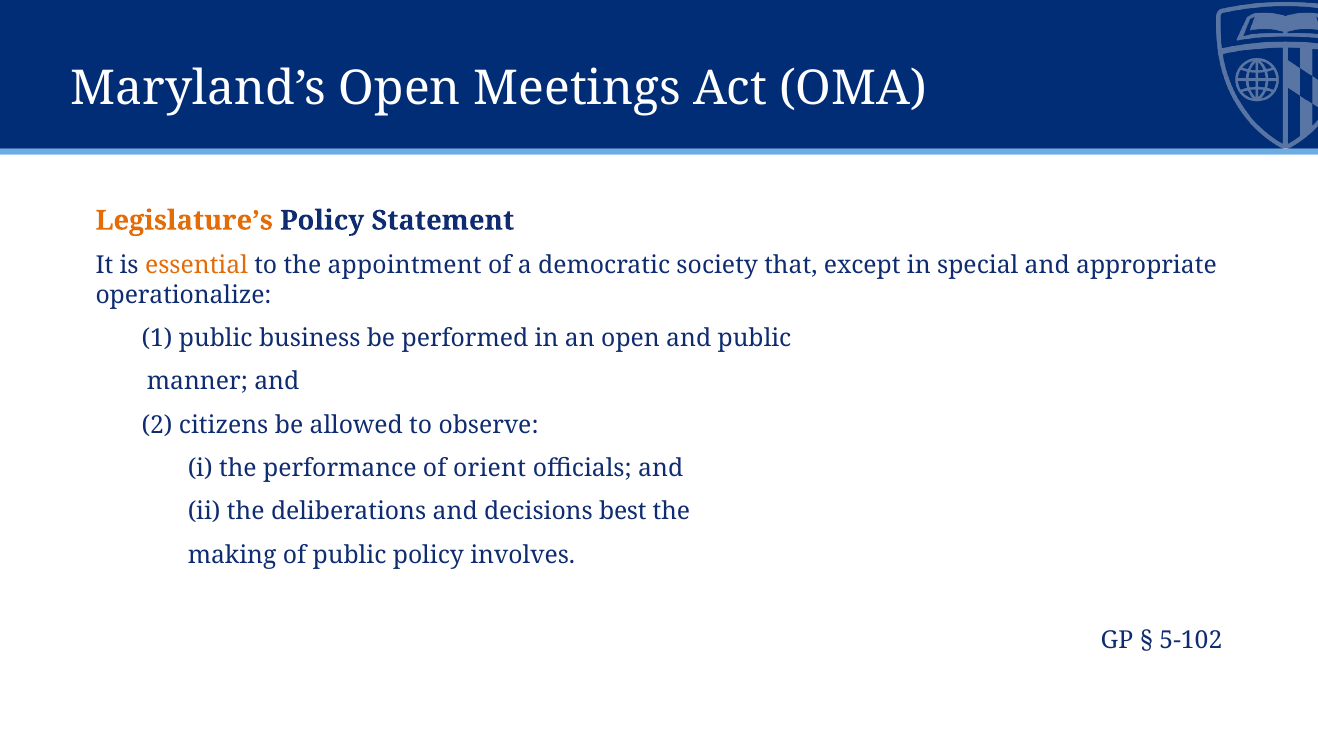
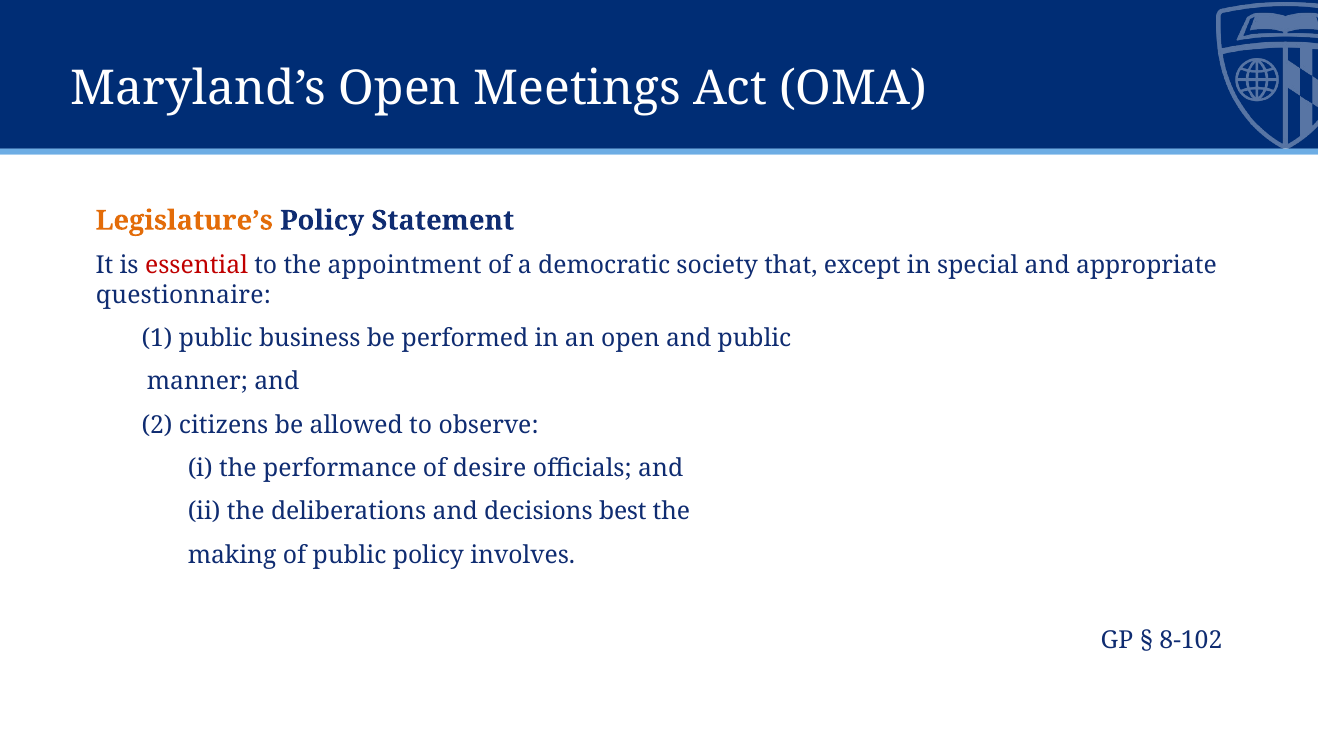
essential colour: orange -> red (197, 265)
operationalize: operationalize -> questionnaire (183, 295)
orient: orient -> desire (490, 469)
5-102: 5-102 -> 8-102 (1191, 641)
